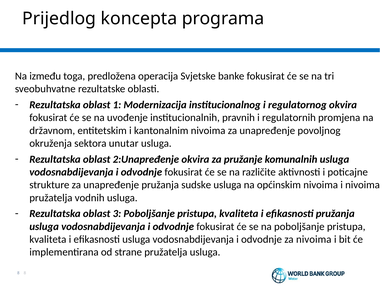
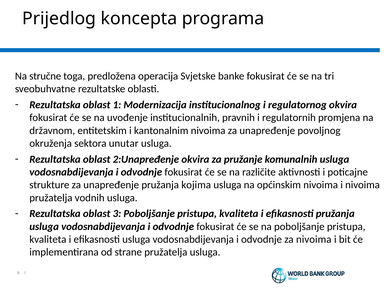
između: između -> stručne (45, 76)
sudske: sudske -> kojima (196, 185)
